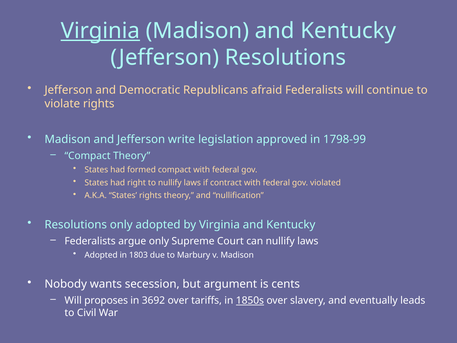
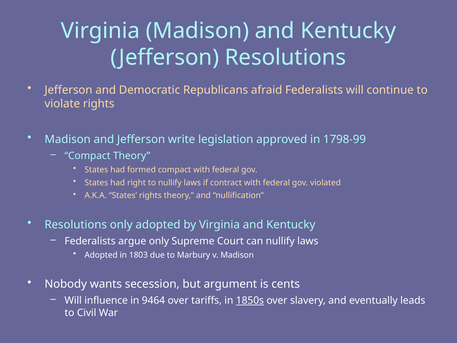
Virginia underline: present -> none (100, 31)
proposes: proposes -> influence (106, 300)
3692: 3692 -> 9464 (153, 300)
